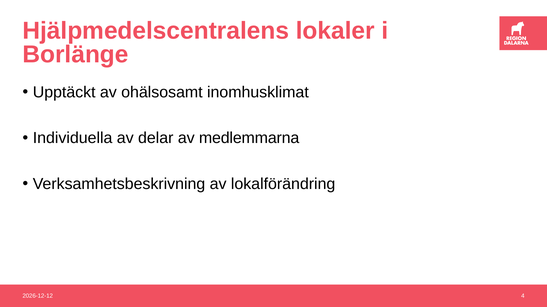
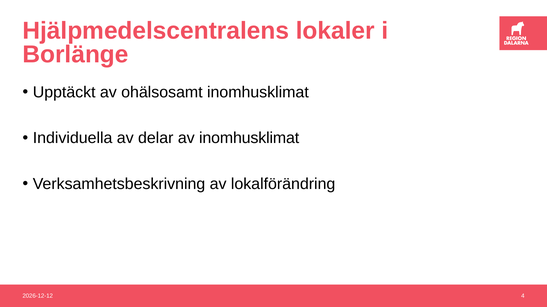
av medlemmarna: medlemmarna -> inomhusklimat (249, 138)
